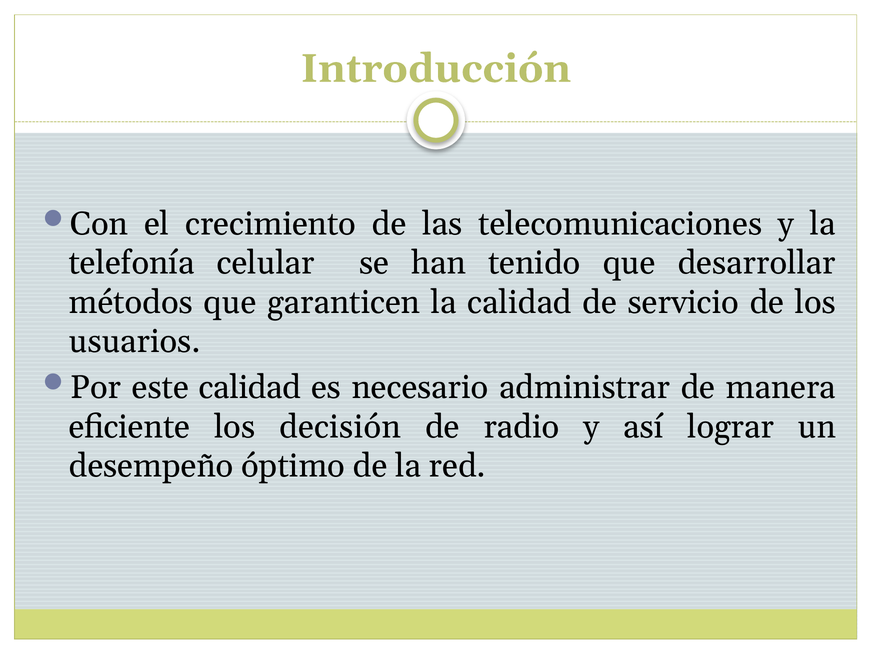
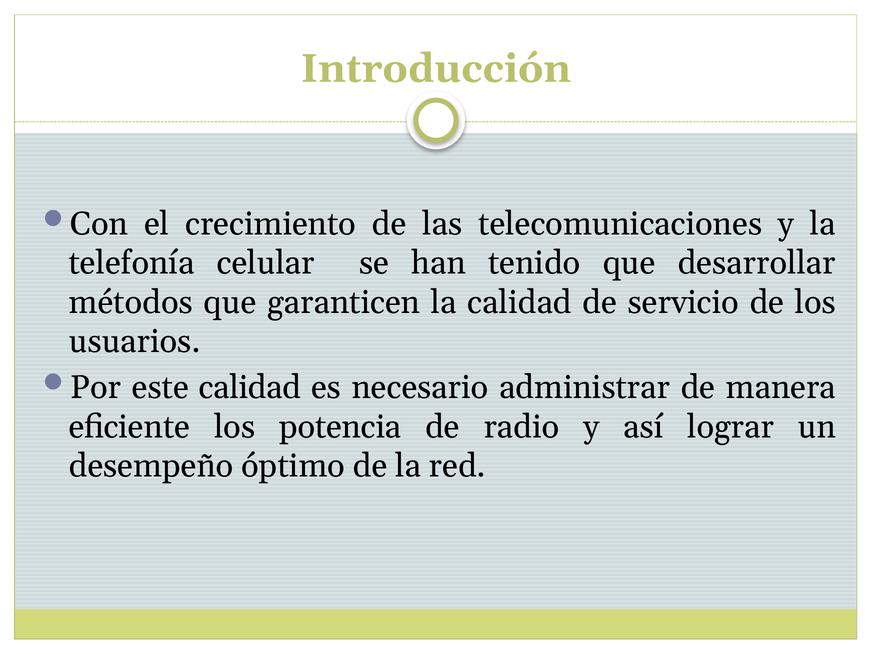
decisión: decisión -> potencia (340, 427)
